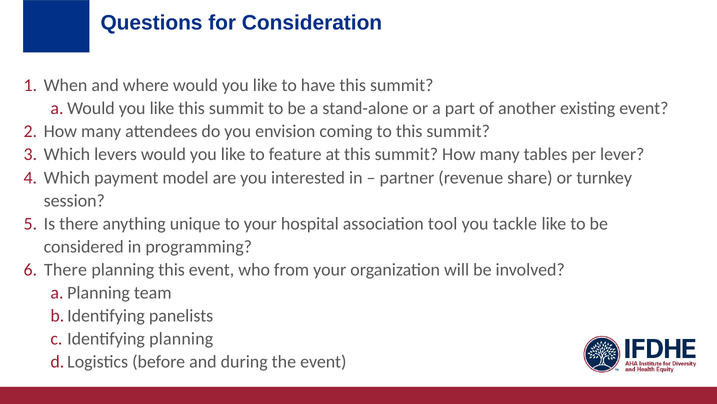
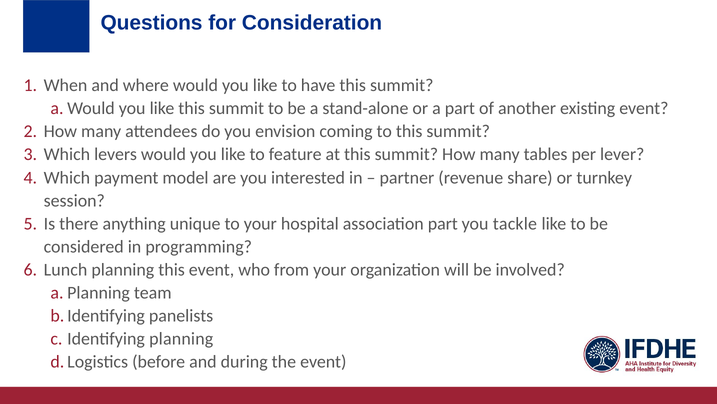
association tool: tool -> part (443, 223)
There: There -> Lunch (66, 269)
